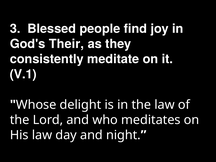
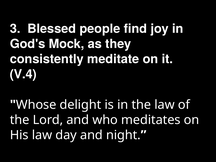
Their: Their -> Mock (67, 44)
V.1: V.1 -> V.4 (23, 74)
